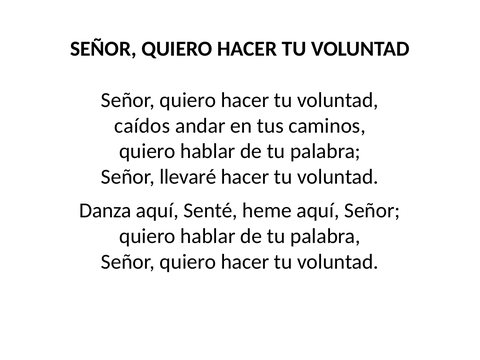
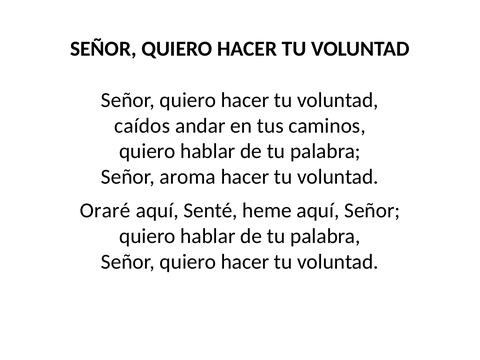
llevaré: llevaré -> aroma (188, 177)
Danza: Danza -> Oraré (105, 210)
